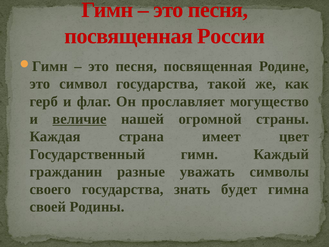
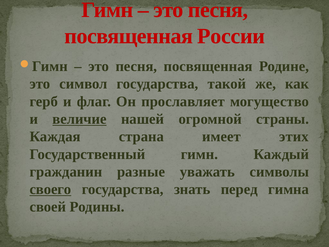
цвет: цвет -> этих (294, 136)
своего underline: none -> present (50, 189)
будет: будет -> перед (239, 189)
